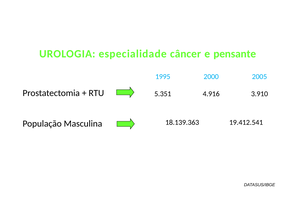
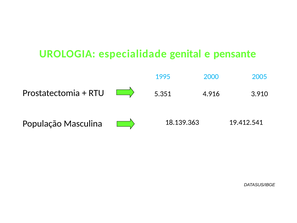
câncer: câncer -> genital (186, 54)
